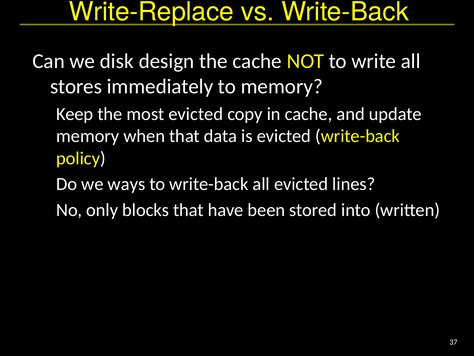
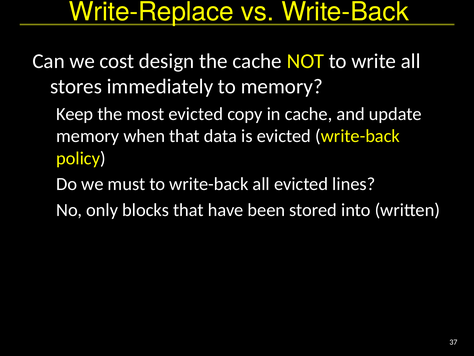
disk: disk -> cost (117, 61)
ways: ways -> must (127, 184)
